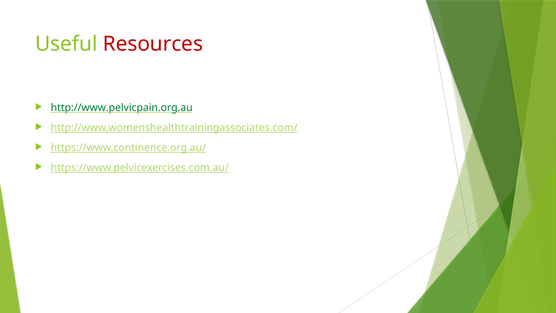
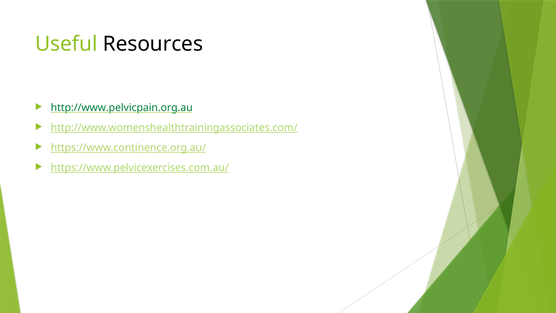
Resources colour: red -> black (153, 44)
